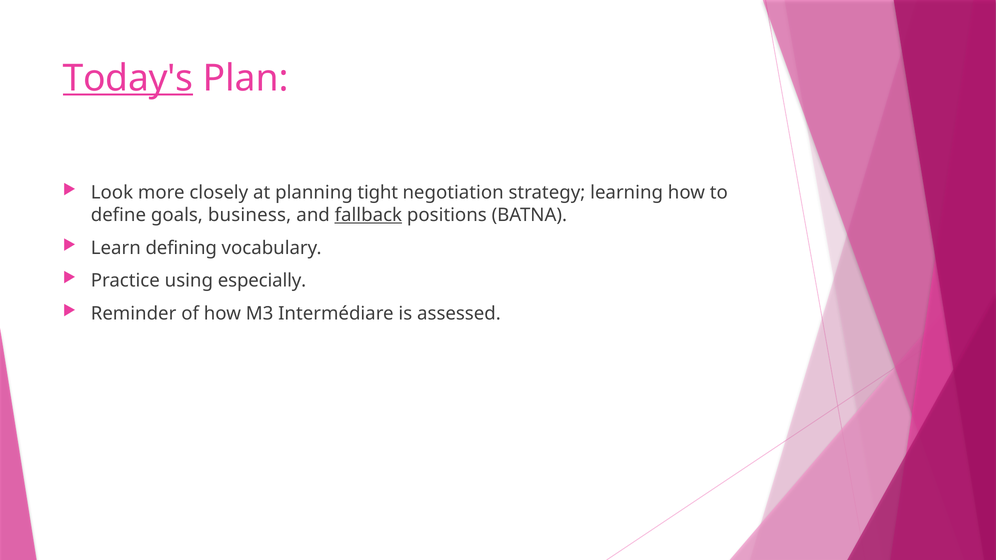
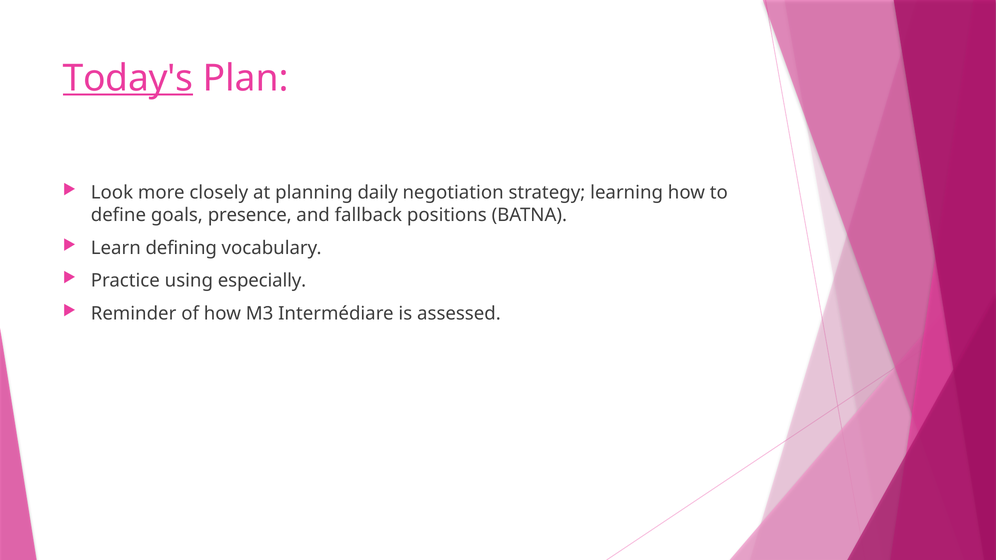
tight: tight -> daily (378, 193)
business: business -> presence (250, 215)
fallback underline: present -> none (368, 215)
